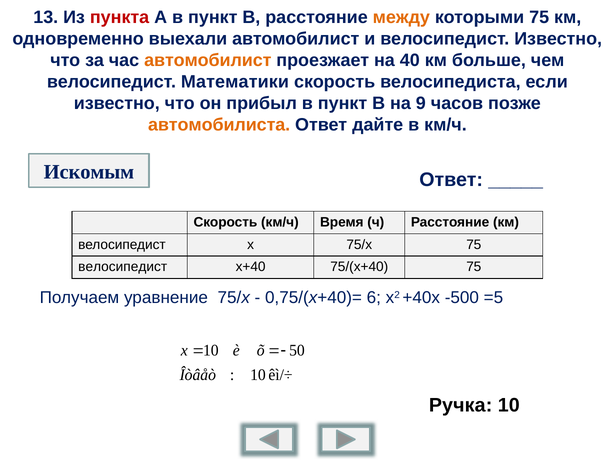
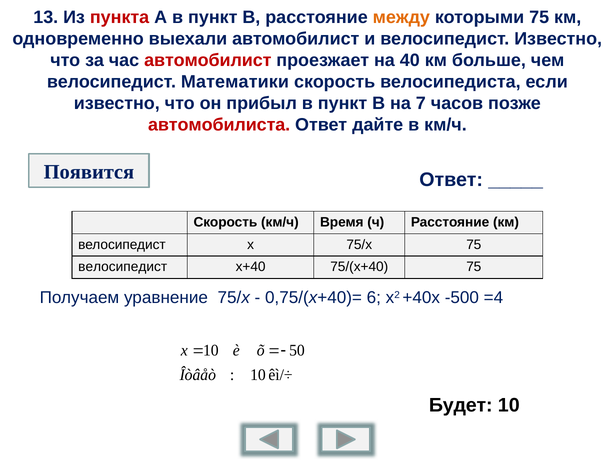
автомобилист colour: orange -> red (208, 60)
9: 9 -> 7 (421, 103)
автомобилиста colour: orange -> red (219, 125)
Искомым: Искомым -> Появится (89, 172)
=5: =5 -> =4 (493, 298)
Ручка: Ручка -> Будет (461, 405)
